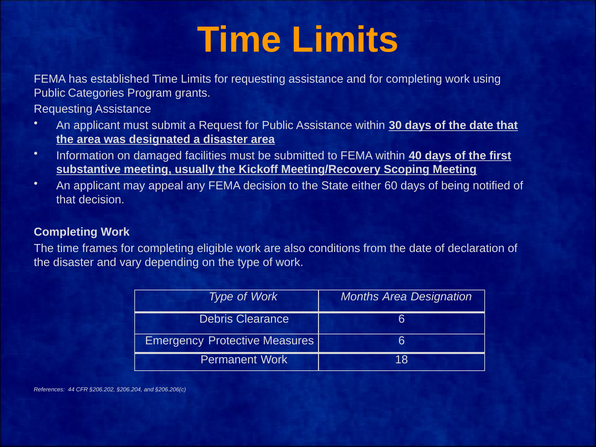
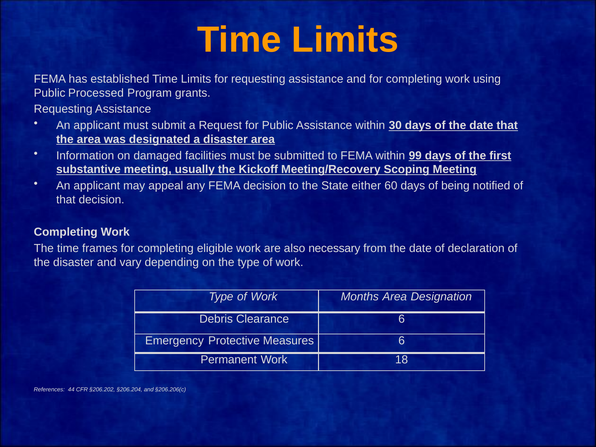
Categories: Categories -> Processed (96, 93)
40: 40 -> 99 (415, 156)
conditions: conditions -> necessary (334, 248)
